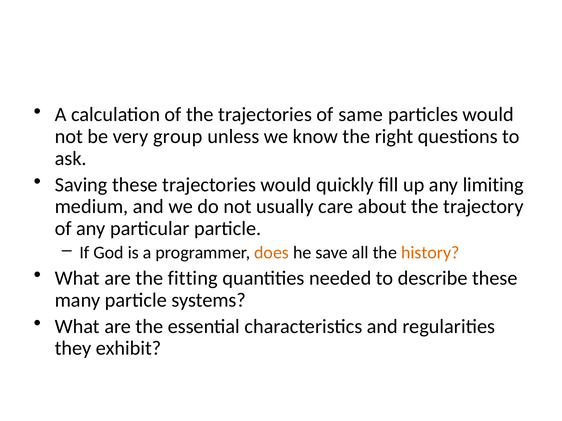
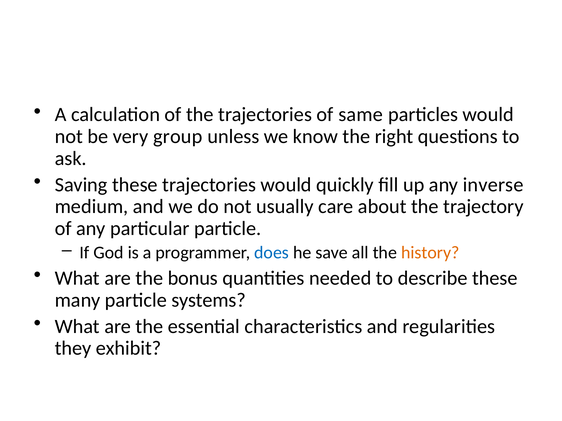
limiting: limiting -> inverse (493, 185)
does colour: orange -> blue (272, 253)
fitting: fitting -> bonus (193, 278)
